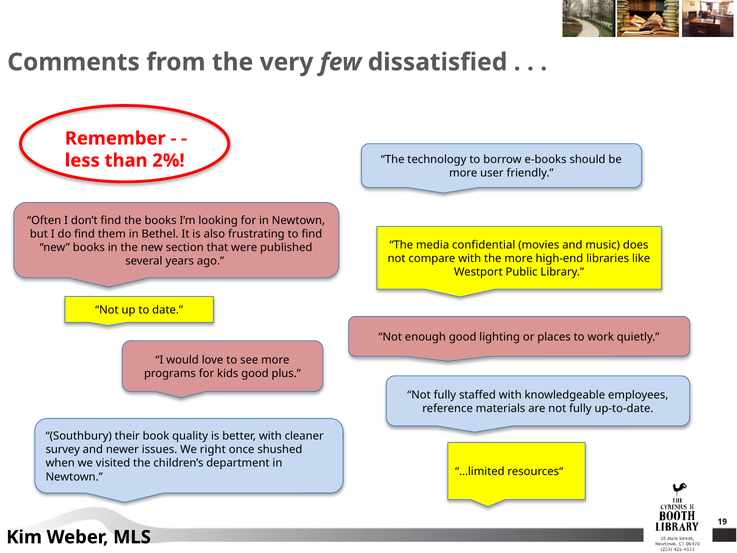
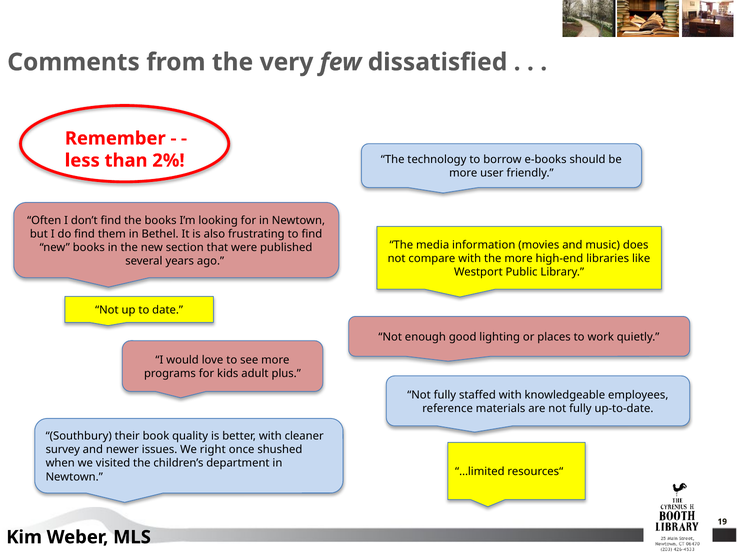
confidential: confidential -> information (484, 245)
kids good: good -> adult (255, 373)
